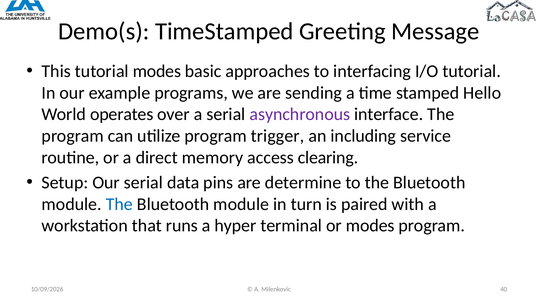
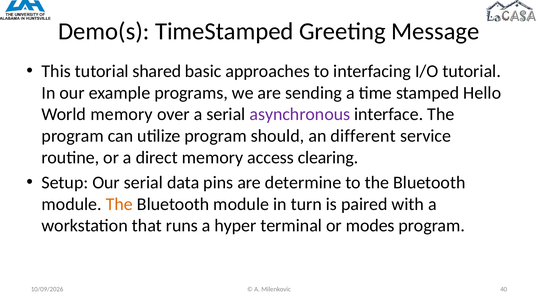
tutorial modes: modes -> shared (157, 71)
World operates: operates -> memory (122, 114)
trigger: trigger -> should (278, 136)
including: including -> different (363, 136)
The colour: blue -> orange (119, 204)
